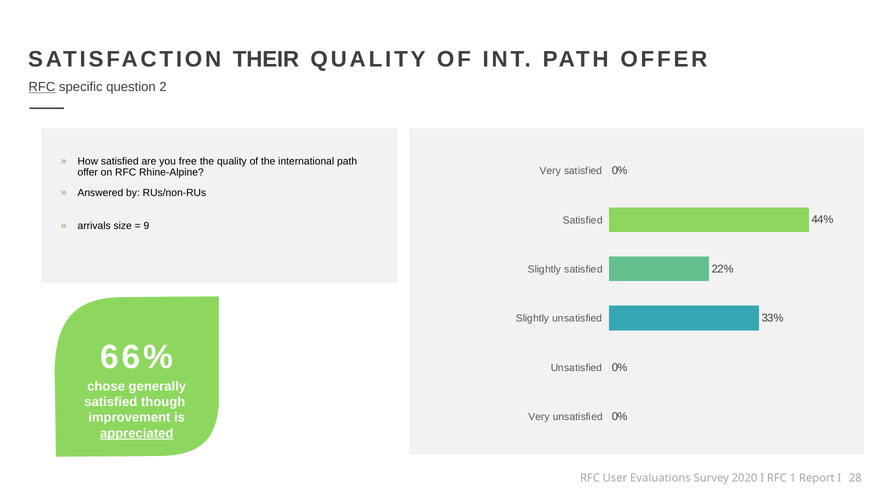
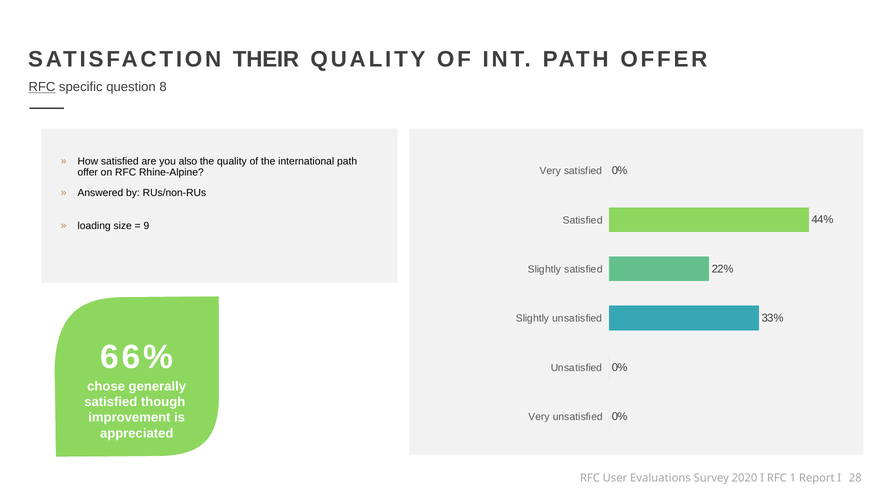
2: 2 -> 8 (163, 87)
free: free -> also (188, 161)
arrivals: arrivals -> loading (94, 226)
appreciated underline: present -> none (137, 433)
